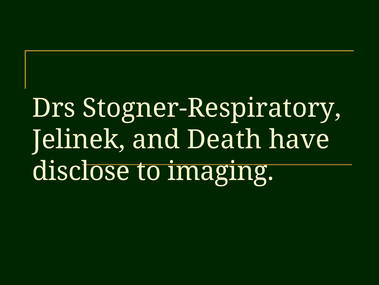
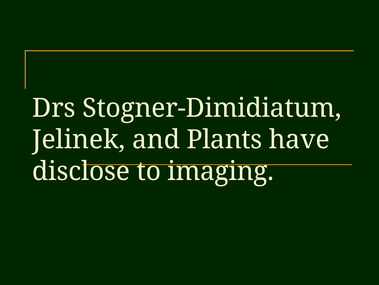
Stogner-Respiratory: Stogner-Respiratory -> Stogner-Dimidiatum (212, 108)
Death: Death -> Plants (225, 139)
